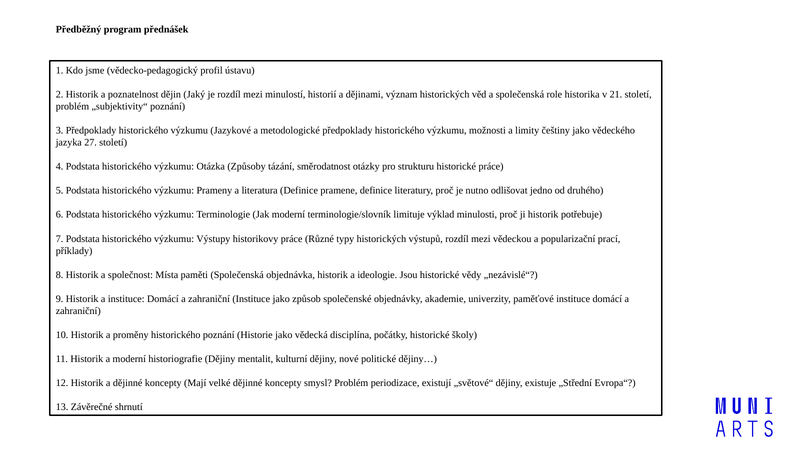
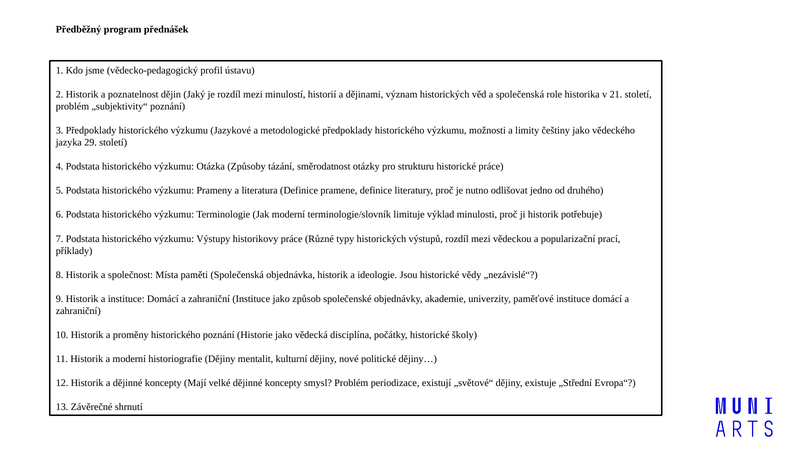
27: 27 -> 29 (91, 143)
